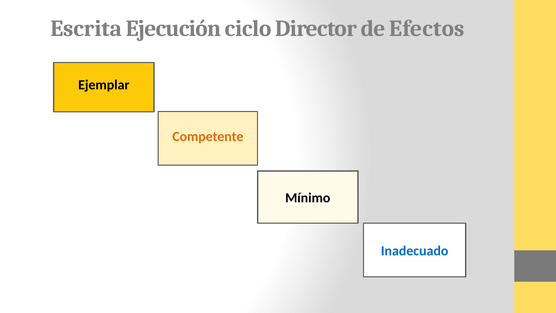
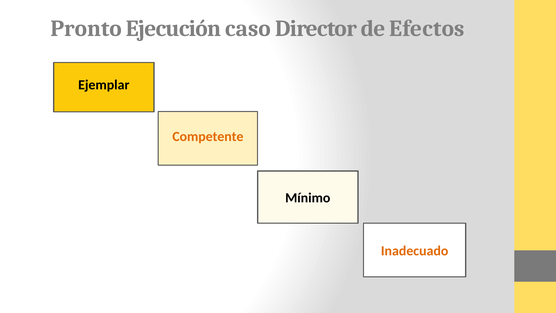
Escrita: Escrita -> Pronto (86, 28)
ciclo: ciclo -> caso (248, 28)
Inadecuado colour: blue -> orange (415, 251)
